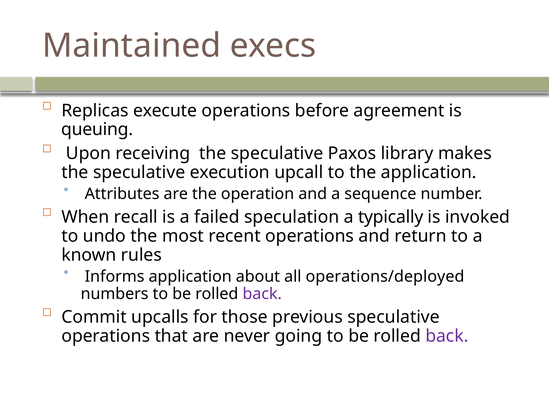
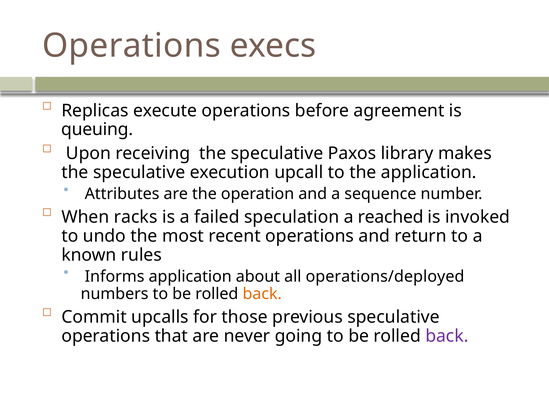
Maintained: Maintained -> Operations (132, 46)
recall: recall -> racks (136, 217)
typically: typically -> reached (391, 217)
back colour: purple -> orange (262, 294)
